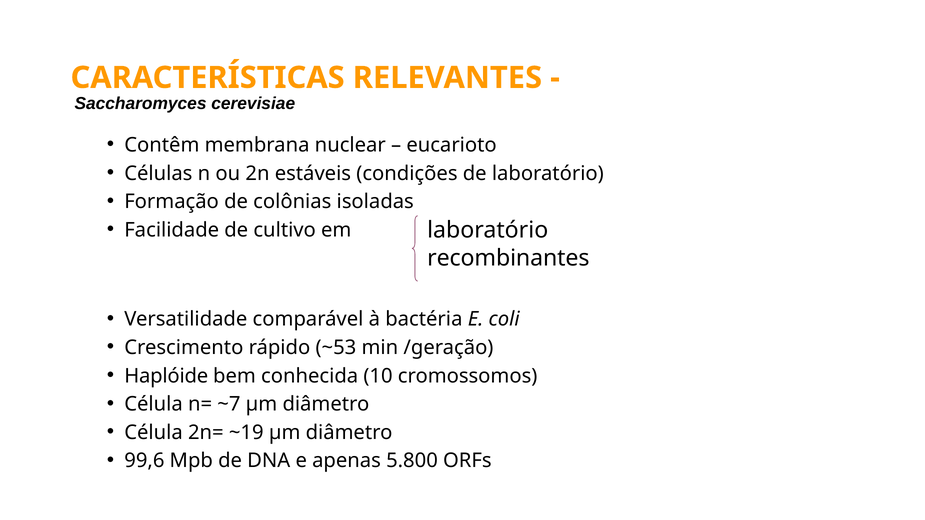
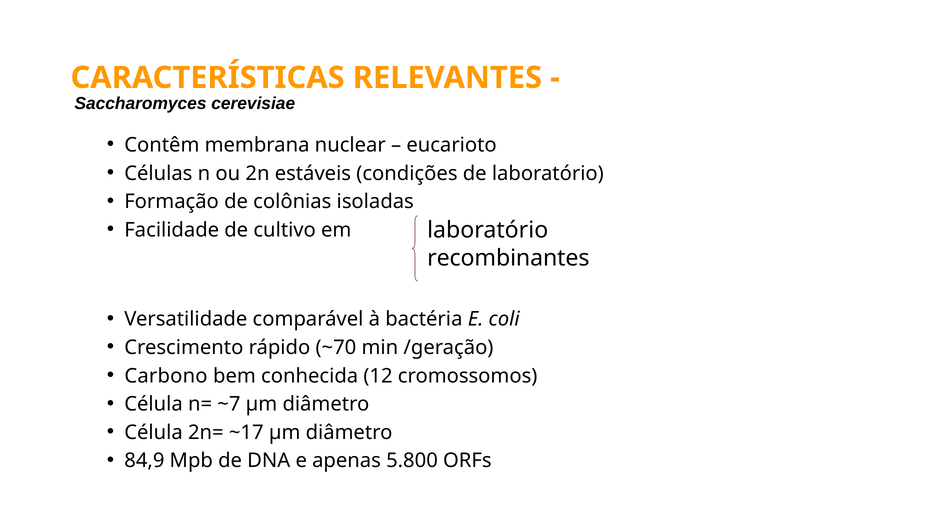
~53: ~53 -> ~70 (336, 348)
Haplóide: Haplóide -> Carbono (166, 376)
10: 10 -> 12 (378, 376)
~19: ~19 -> ~17 (246, 433)
99,6: 99,6 -> 84,9 (144, 461)
